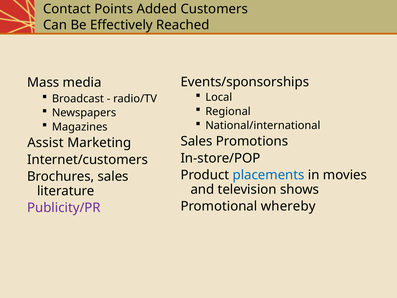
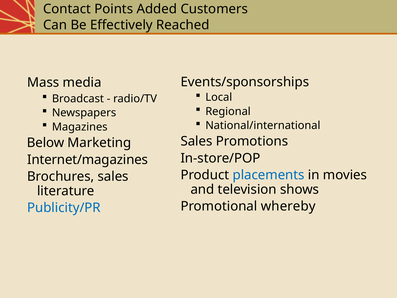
Assist: Assist -> Below (46, 143)
Internet/customers: Internet/customers -> Internet/magazines (88, 160)
Publicity/PR colour: purple -> blue (64, 208)
